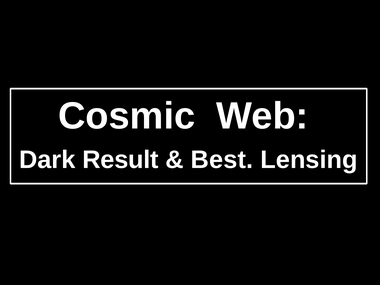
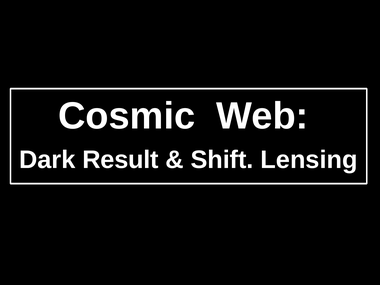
Best: Best -> Shift (222, 160)
